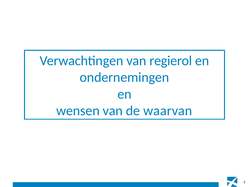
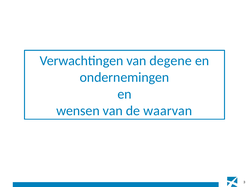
regierol: regierol -> degene (171, 61)
